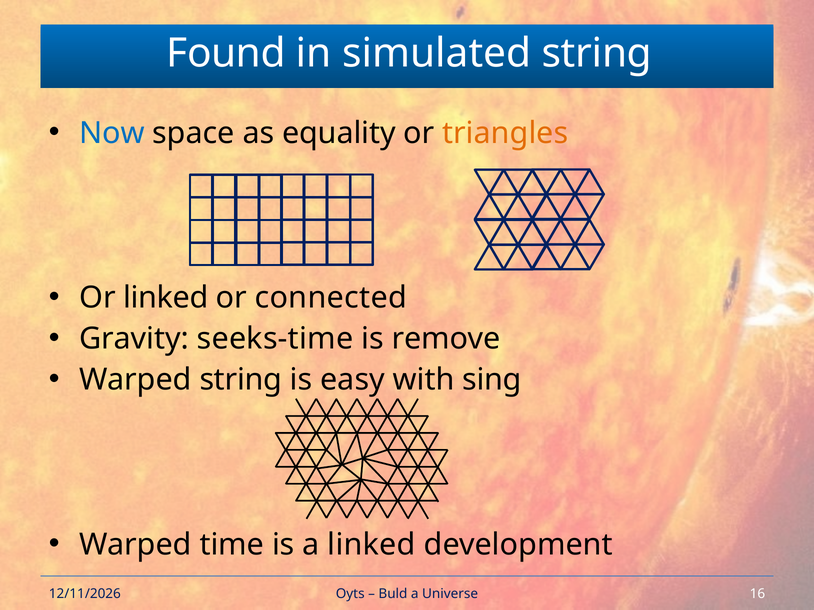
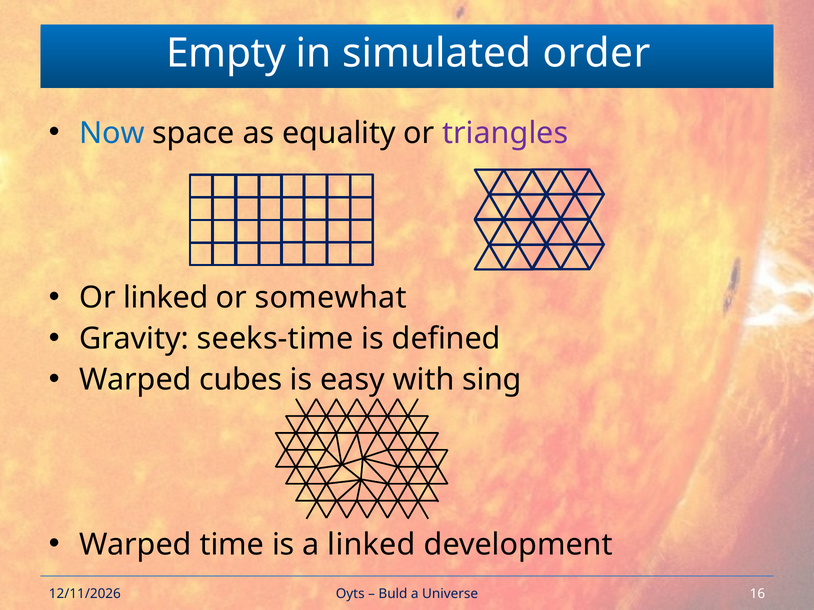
Found: Found -> Empty (226, 53)
simulated string: string -> order (596, 53)
triangles colour: orange -> purple (505, 133)
connected: connected -> somewhat (331, 298)
remove: remove -> defined (446, 339)
Warped string: string -> cubes (241, 380)
